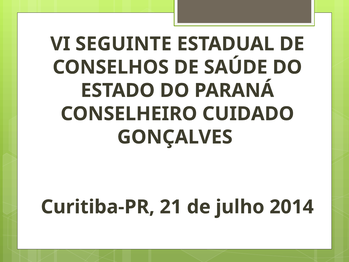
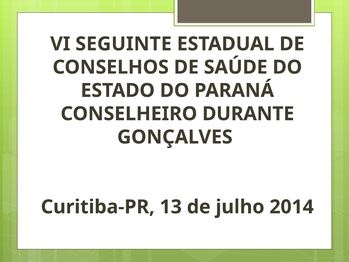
CUIDADO: CUIDADO -> DURANTE (248, 114)
21: 21 -> 13 (171, 207)
